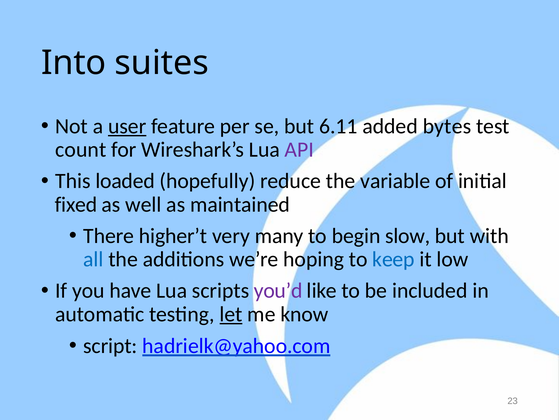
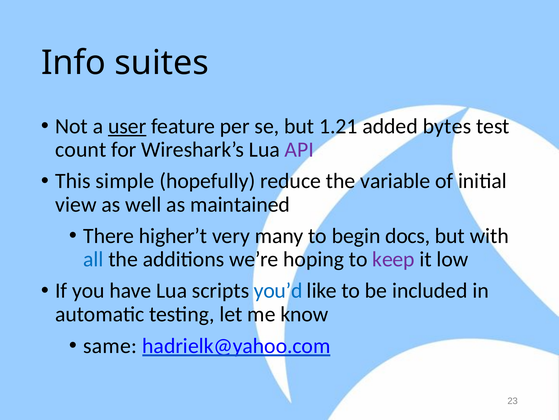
Into: Into -> Info (74, 63)
6.11: 6.11 -> 1.21 (338, 126)
loaded: loaded -> simple (125, 181)
fixed: fixed -> view (76, 204)
slow: slow -> docs (408, 235)
keep colour: blue -> purple (393, 259)
you’d colour: purple -> blue (278, 290)
let underline: present -> none (231, 314)
script: script -> same (110, 345)
